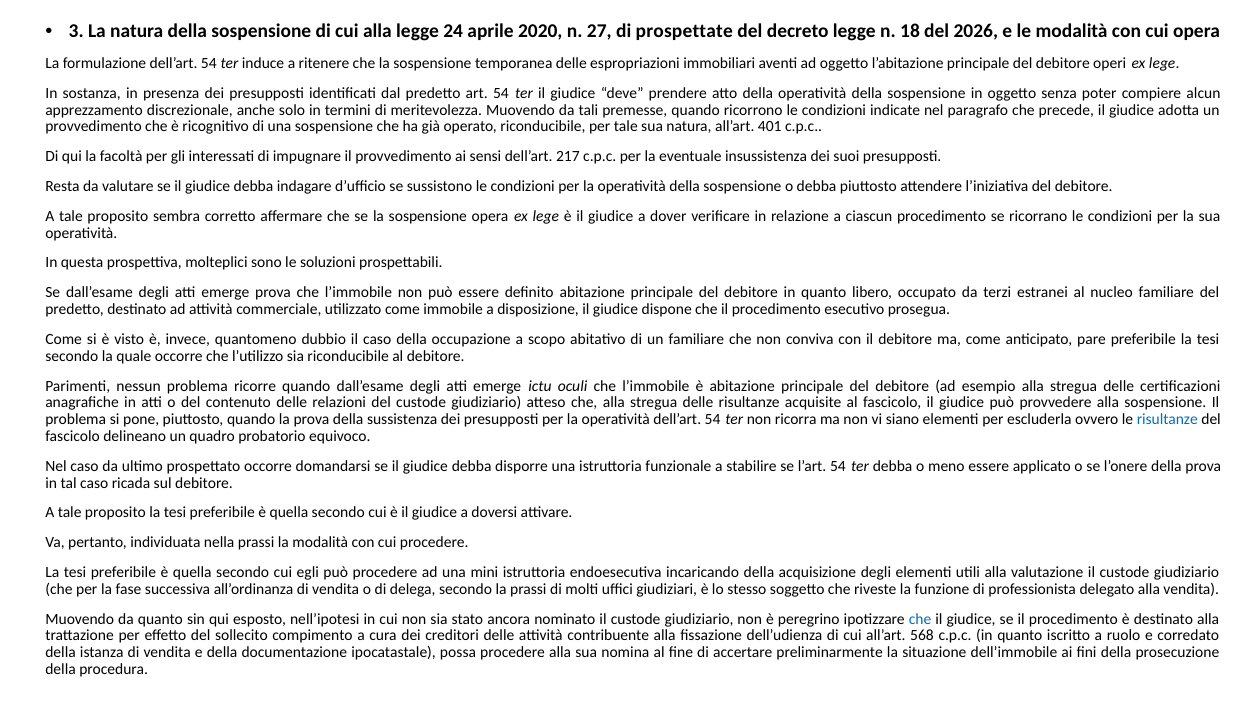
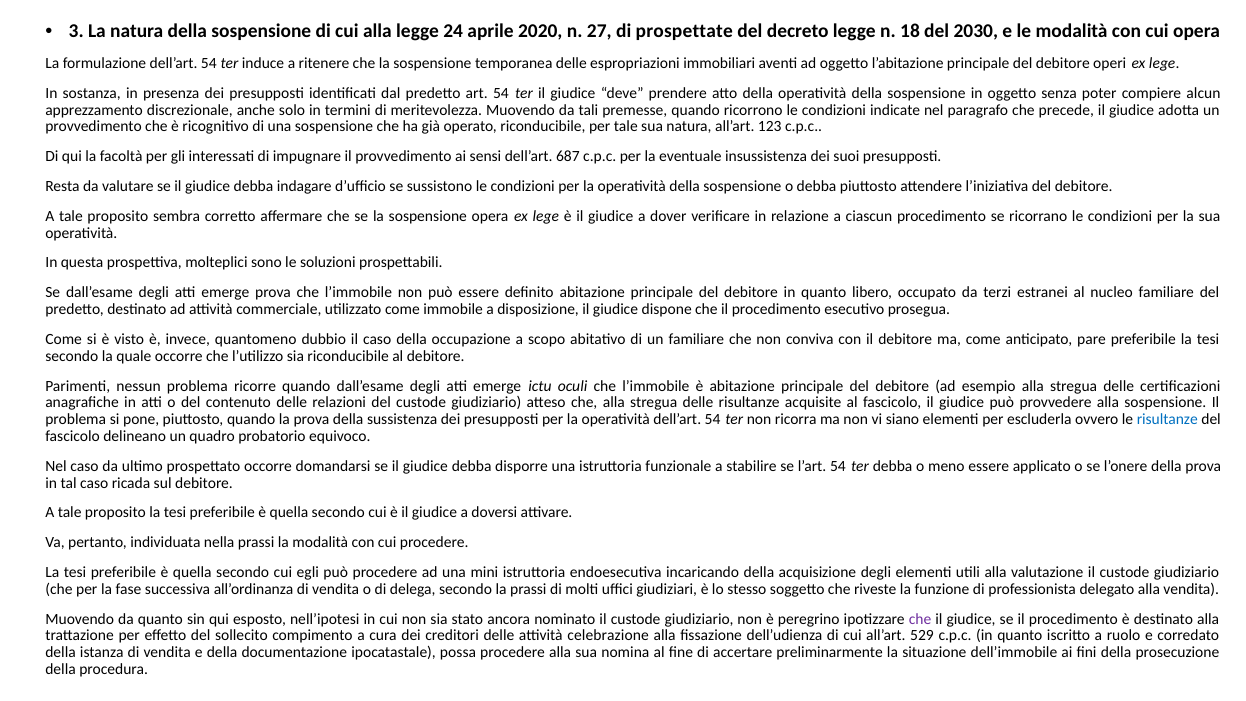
2026: 2026 -> 2030 (976, 31)
401: 401 -> 123 (770, 127)
217: 217 -> 687 (568, 157)
che colour: blue -> purple (920, 619)
contribuente: contribuente -> celebrazione (608, 636)
568: 568 -> 529 (922, 636)
